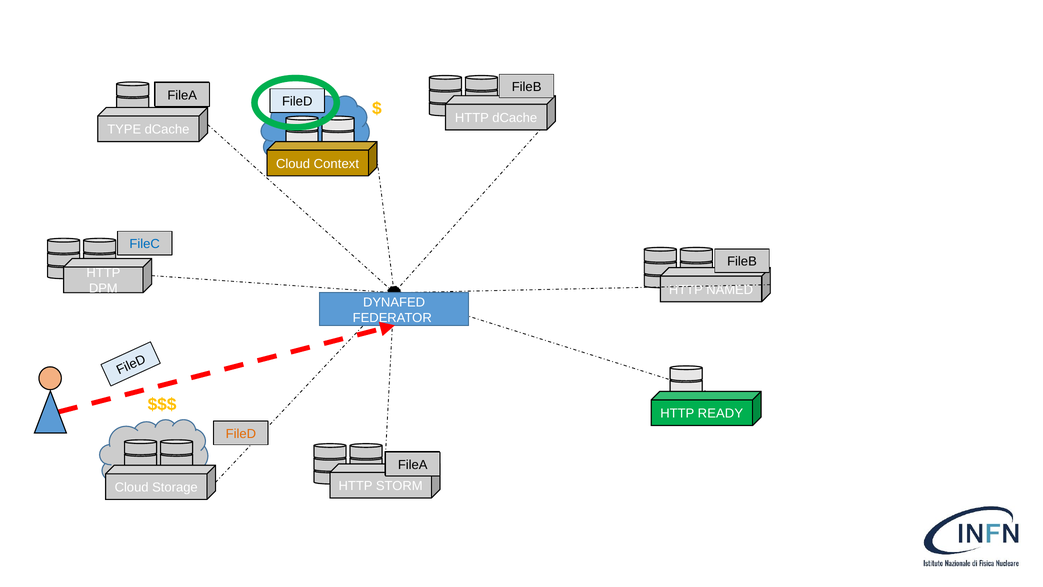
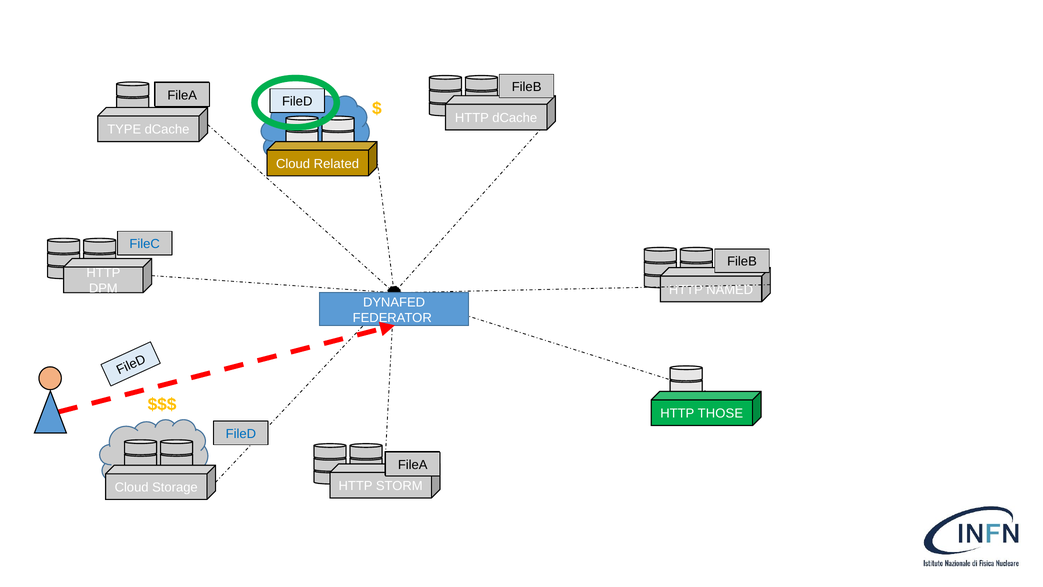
Context: Context -> Related (336, 164)
READY: READY -> THOSE (720, 413)
FileD colour: orange -> blue (241, 433)
